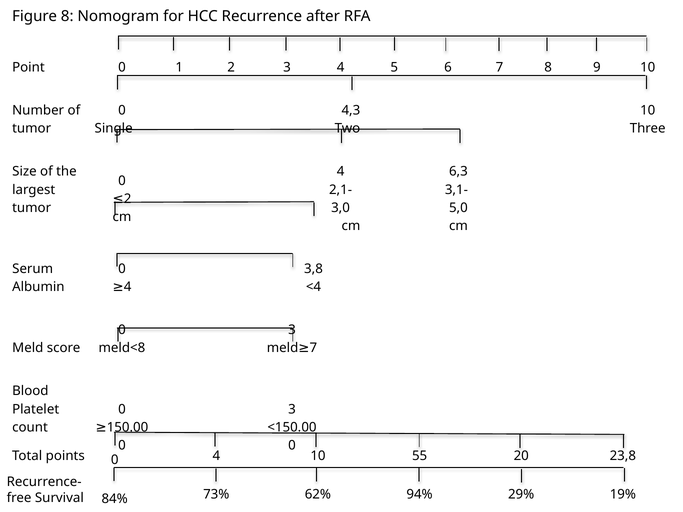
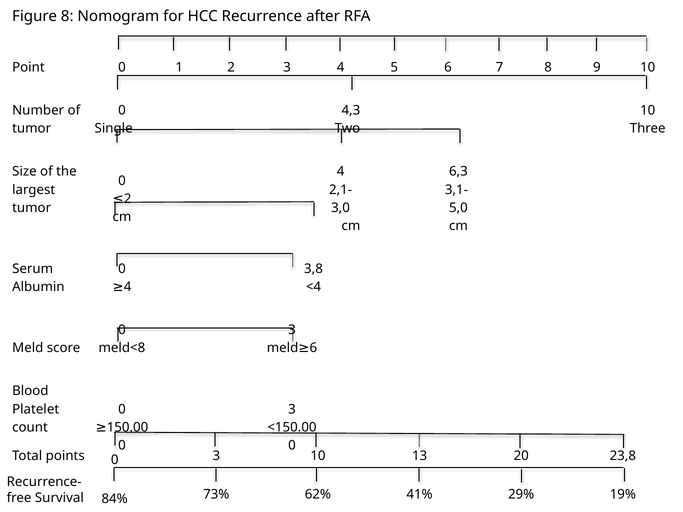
meld 7: 7 -> 6 (313, 348)
4: 4 -> 3 (216, 456)
55: 55 -> 13 (420, 456)
94%: 94% -> 41% (420, 495)
